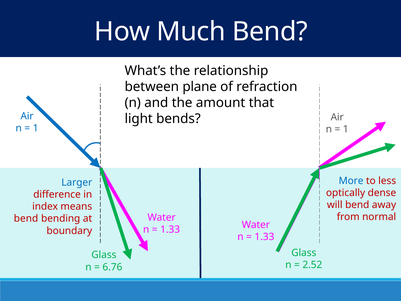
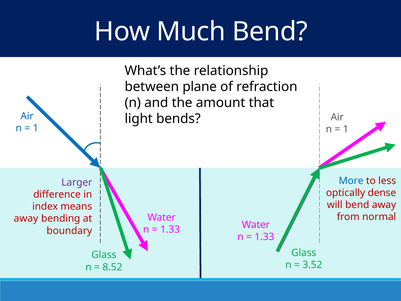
Larger colour: blue -> purple (77, 182)
bend: bend -> away (26, 218)
2.52: 2.52 -> 3.52 (312, 265)
6.76: 6.76 -> 8.52 (112, 267)
